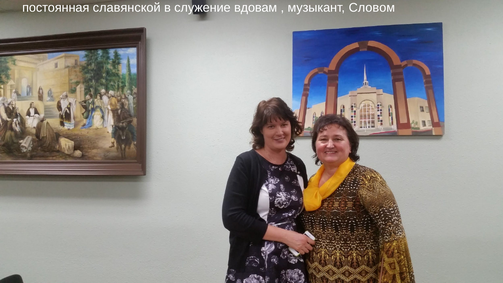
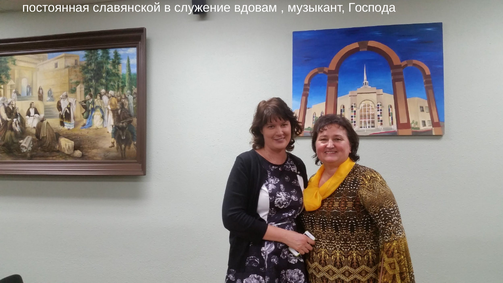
Словом: Словом -> Господа (372, 8)
